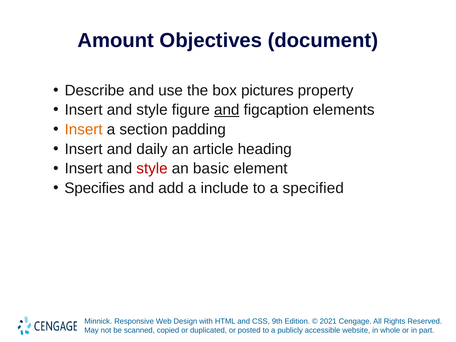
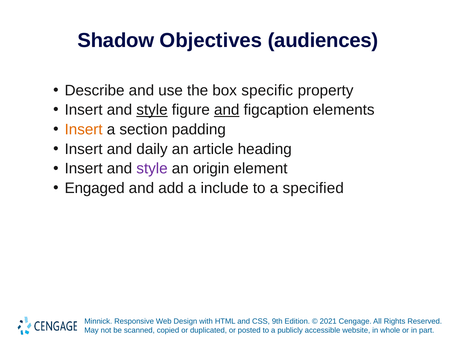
Amount: Amount -> Shadow (116, 40)
document: document -> audiences (323, 40)
pictures: pictures -> specific (267, 90)
style underline: none -> present (152, 110)
style colour: red -> purple (152, 169)
basic: basic -> origin (211, 169)
Specifies: Specifies -> Engaged (95, 188)
